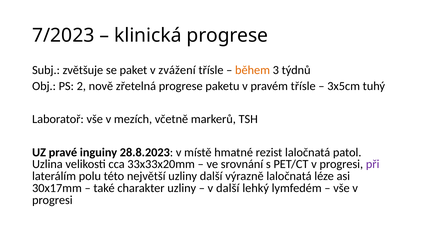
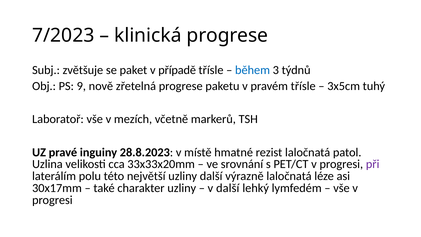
zvážení: zvážení -> případě (177, 70)
během colour: orange -> blue (253, 70)
2: 2 -> 9 (81, 86)
